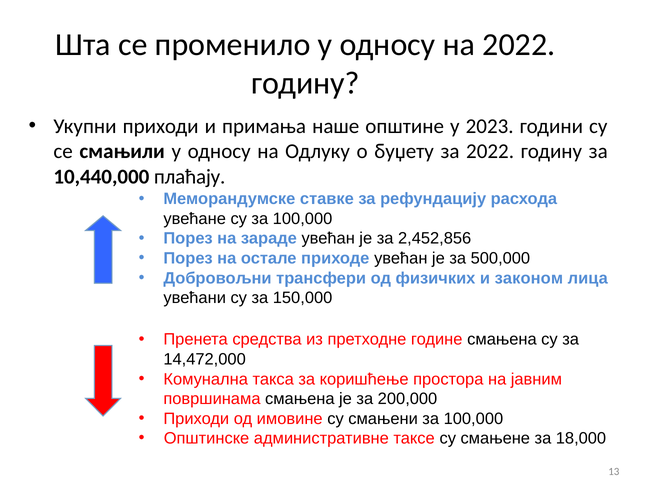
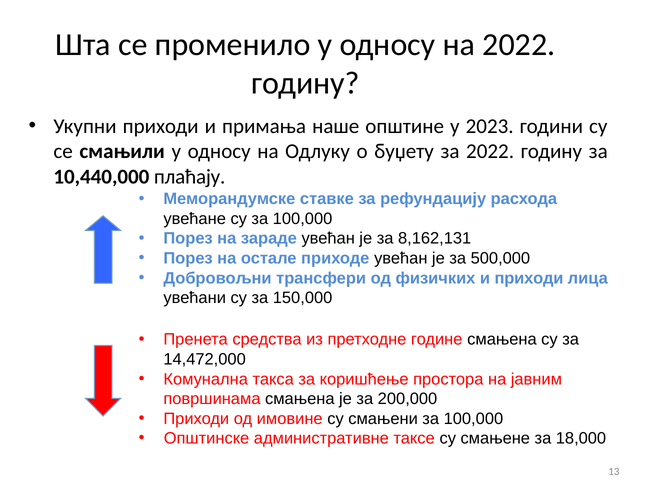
2,452,856: 2,452,856 -> 8,162,131 (435, 239)
и законом: законом -> приходи (529, 278)
